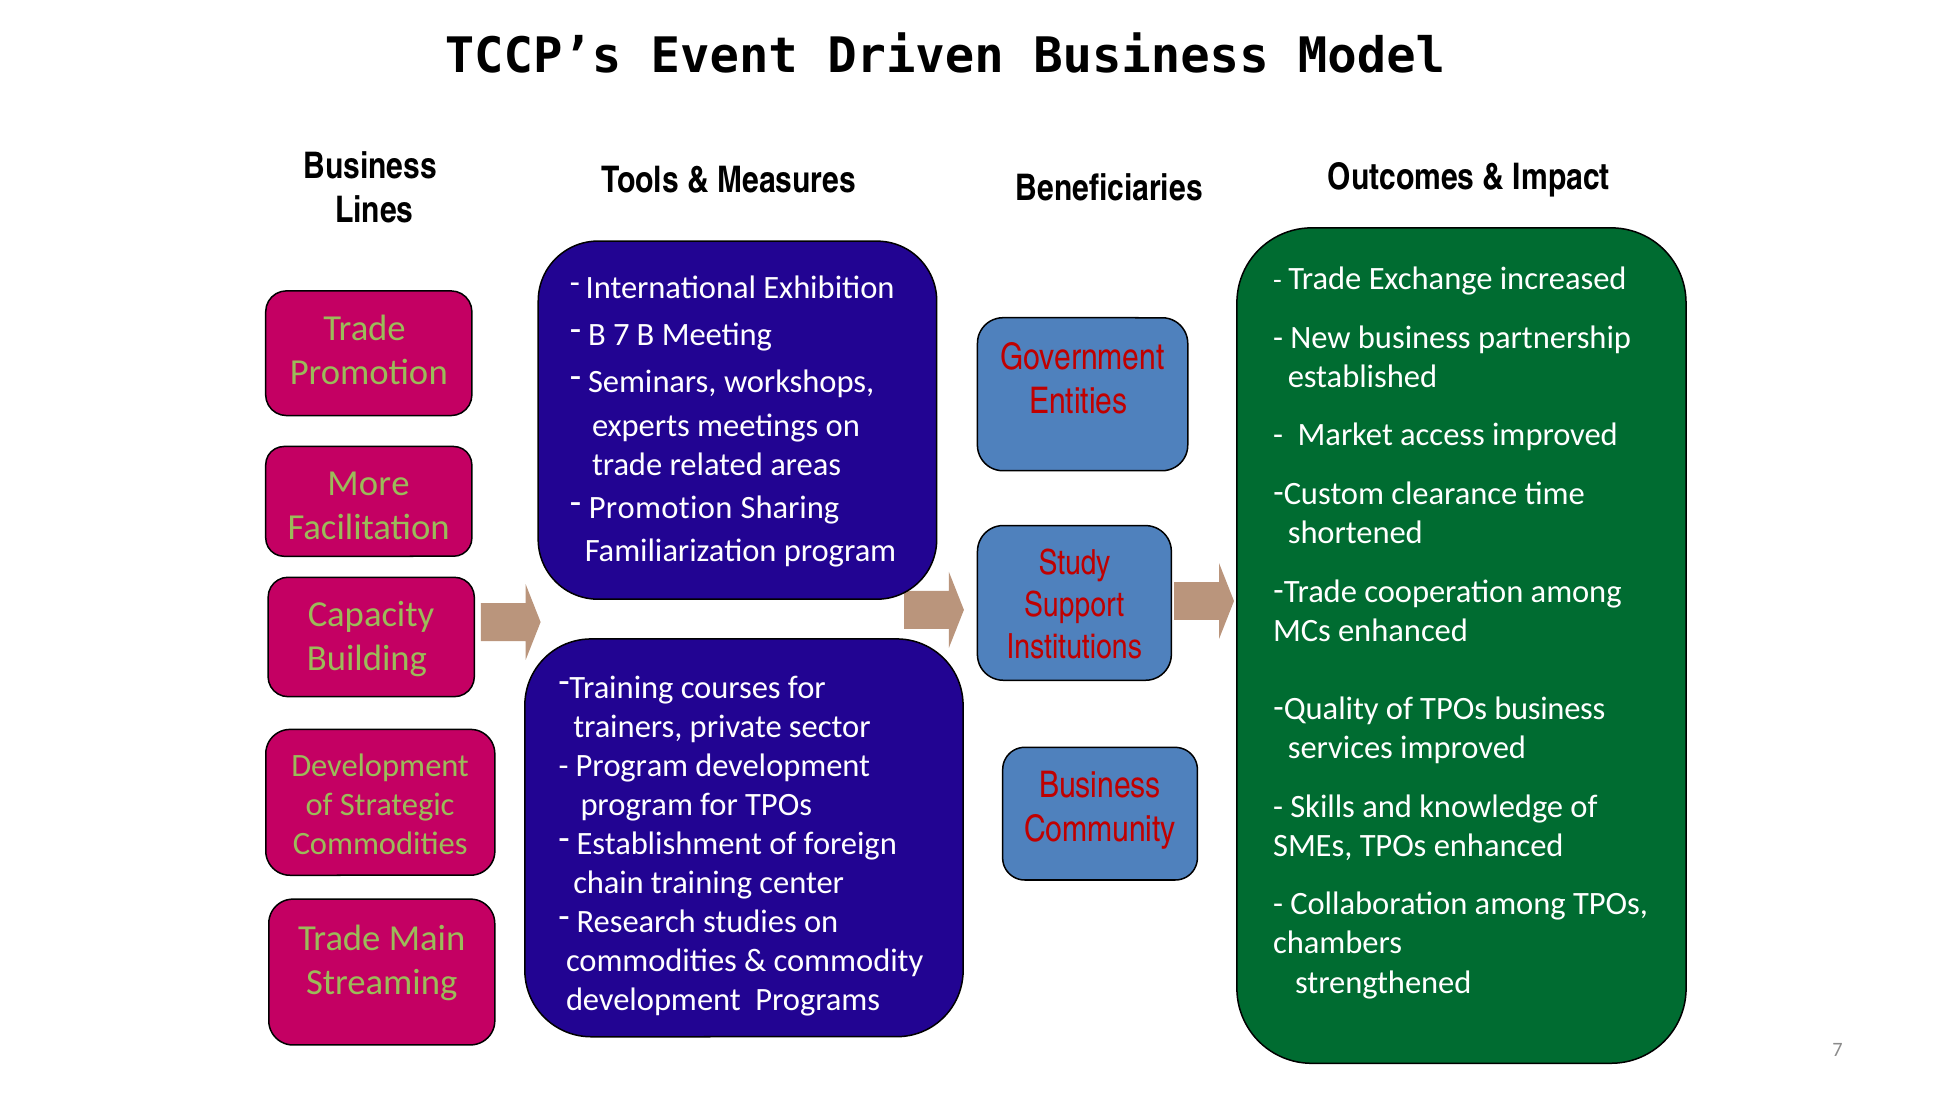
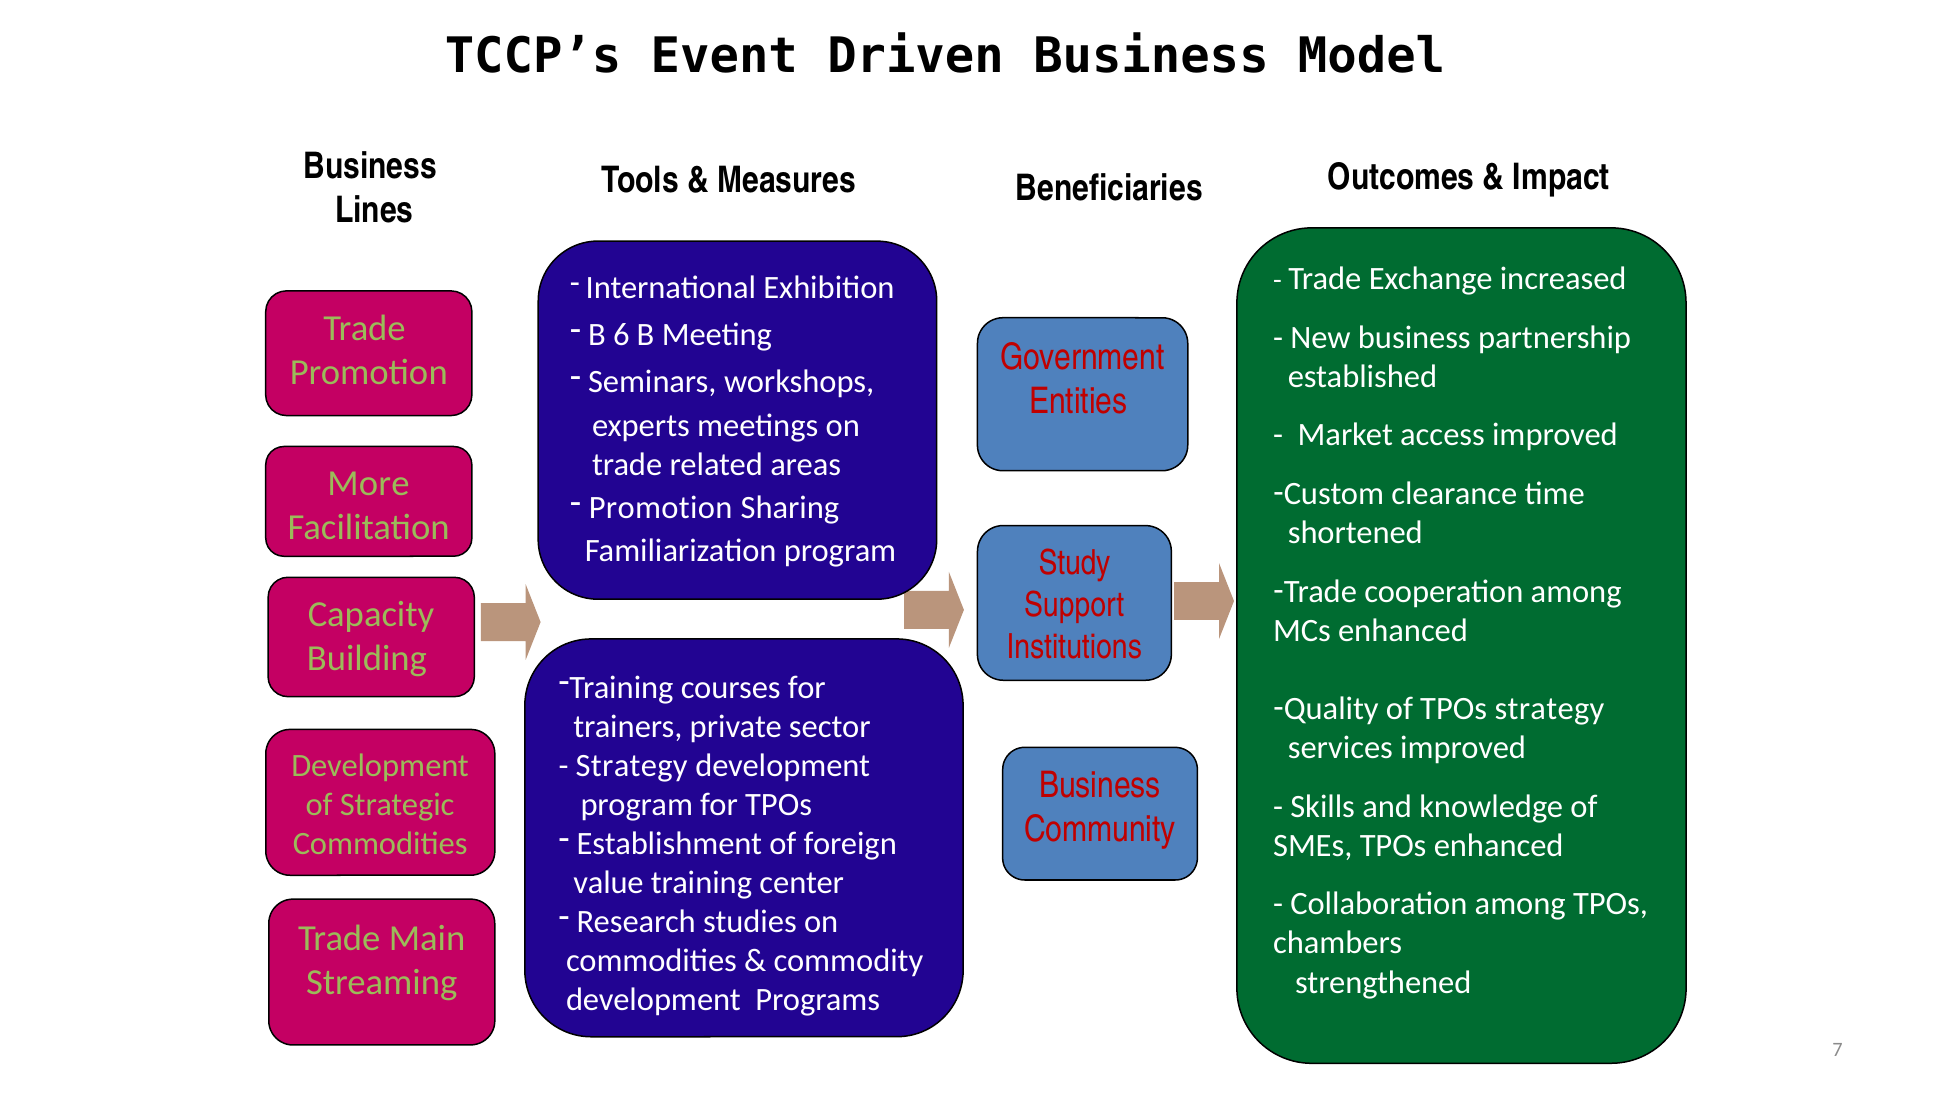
B 7: 7 -> 6 (621, 335)
TPOs business: business -> strategy (1549, 708)
Program: Program -> Strategy (632, 765)
chain: chain -> value (608, 883)
